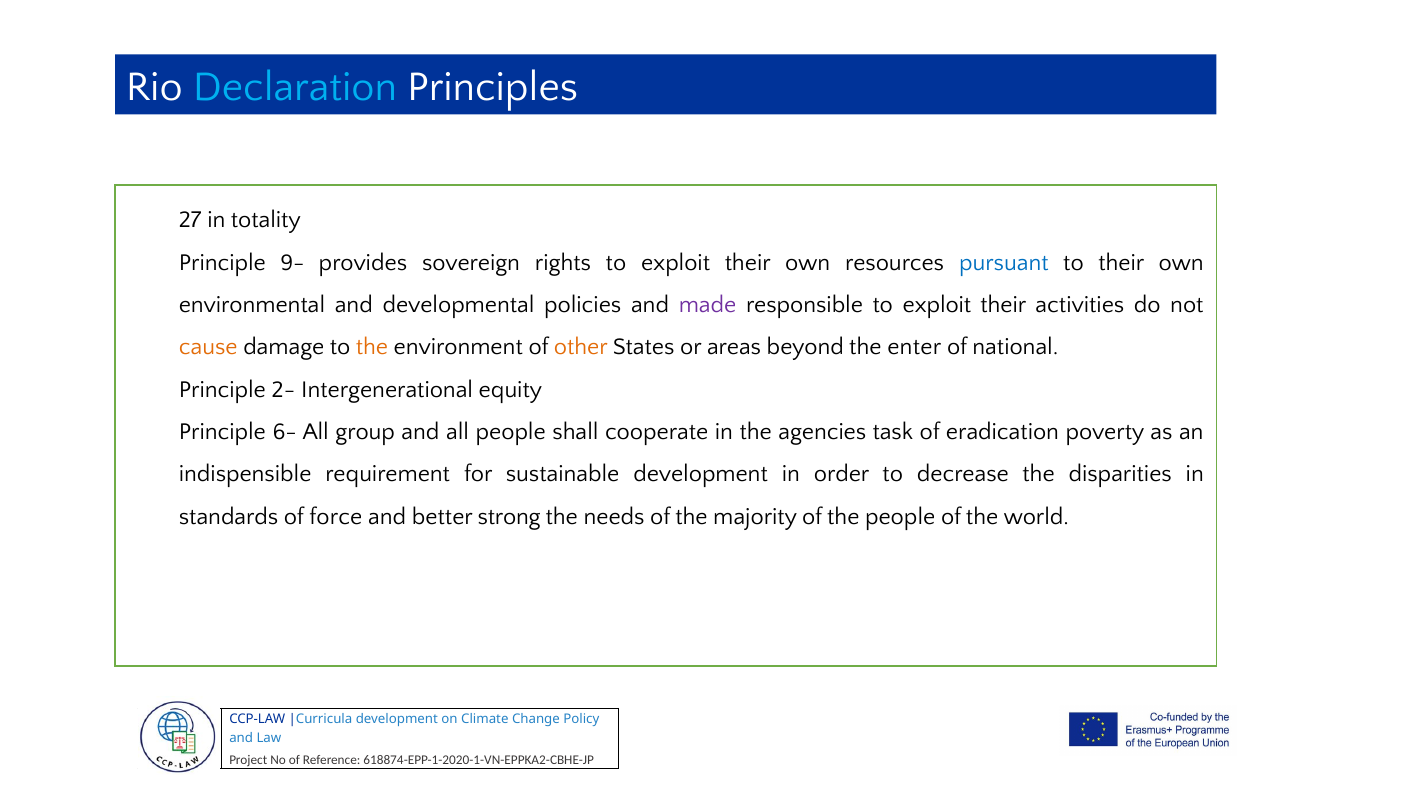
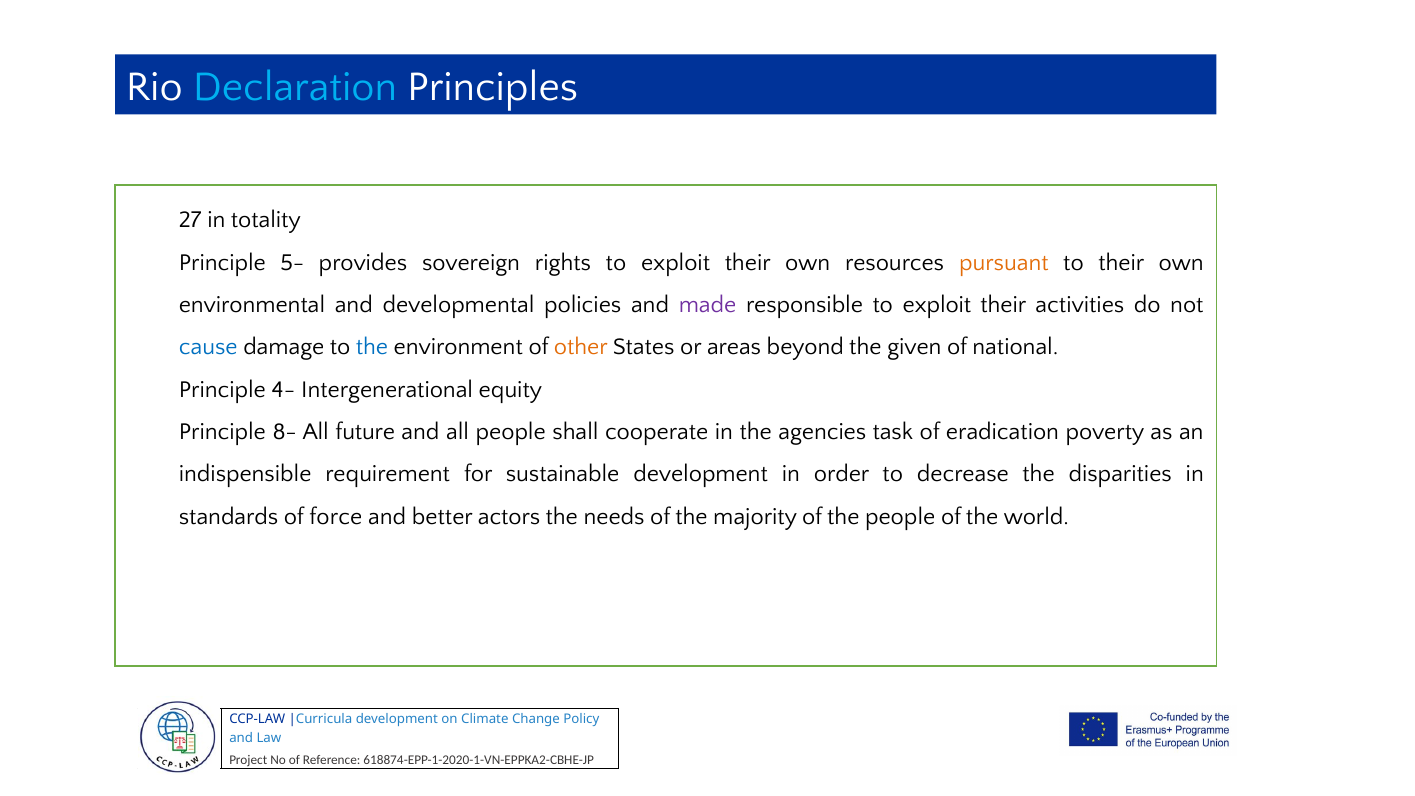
9-: 9- -> 5- (292, 262)
pursuant colour: blue -> orange (1004, 262)
cause colour: orange -> blue (208, 347)
the colour: orange -> blue (372, 347)
enter: enter -> given (914, 347)
2-: 2- -> 4- (283, 389)
6-: 6- -> 8- (285, 432)
group: group -> future (365, 432)
strong: strong -> actors (509, 517)
